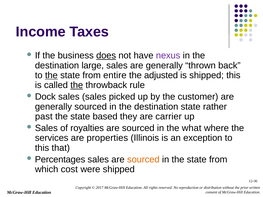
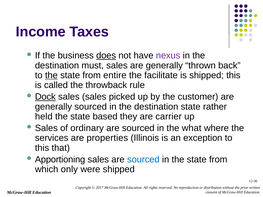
large: large -> must (93, 66)
adjusted: adjusted -> facilitate (161, 75)
the underline: present -> none (77, 85)
Dock underline: none -> present (45, 97)
past: past -> held (44, 117)
royalties: royalties -> ordinary (87, 128)
Percentages: Percentages -> Apportioning (60, 160)
sourced colour: orange -> blue (143, 160)
cost: cost -> only (69, 170)
